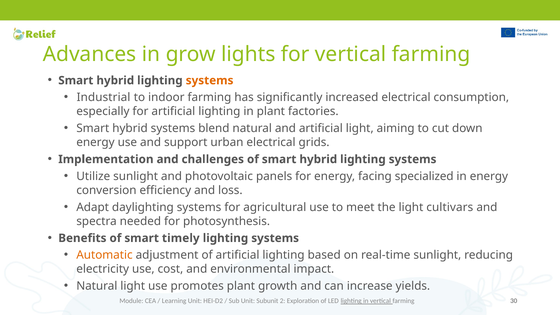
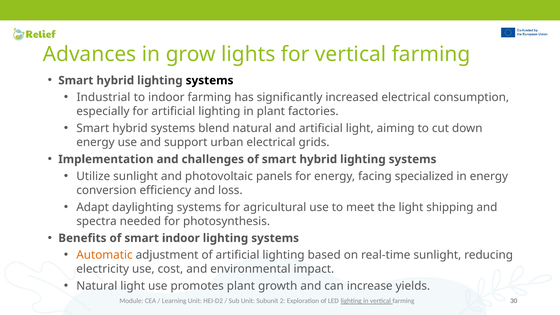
systems colour: orange -> black (210, 80)
cultivars: cultivars -> shipping (450, 207)
smart timely: timely -> indoor (181, 238)
